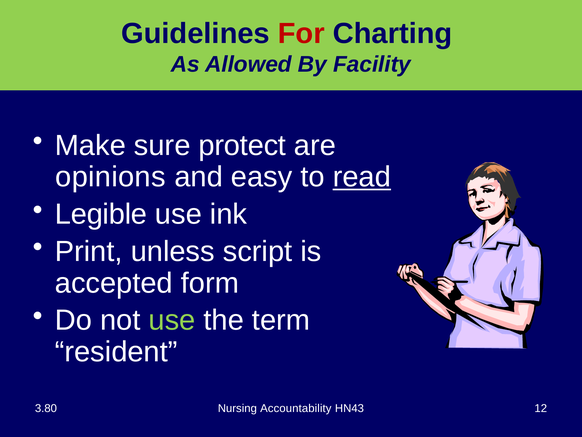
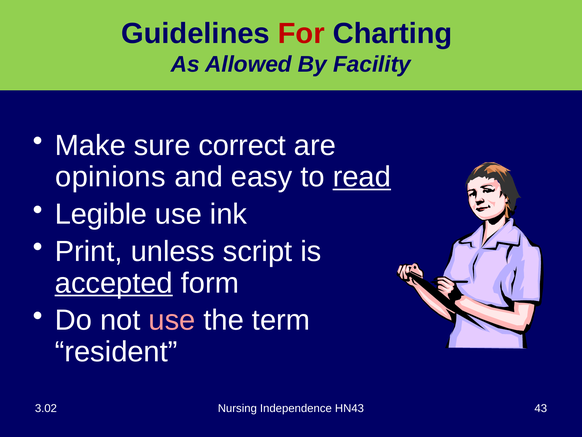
protect: protect -> correct (242, 145)
accepted underline: none -> present (114, 283)
use colour: light green -> pink (172, 320)
3.80: 3.80 -> 3.02 (46, 408)
Accountability: Accountability -> Independence (296, 408)
12: 12 -> 43 (541, 408)
